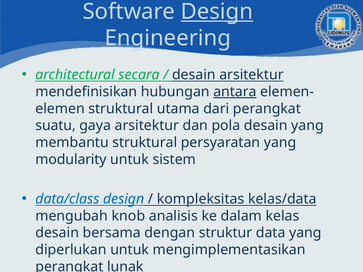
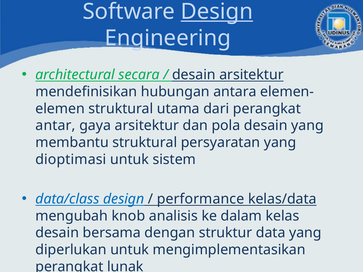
antara underline: present -> none (235, 92)
suatu: suatu -> antar (55, 126)
modularity: modularity -> dioptimasi (71, 160)
kompleksitas: kompleksitas -> performance (201, 199)
